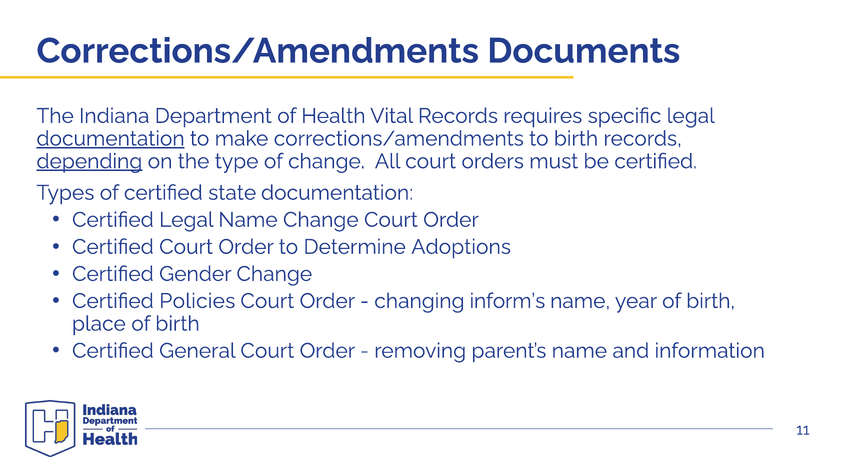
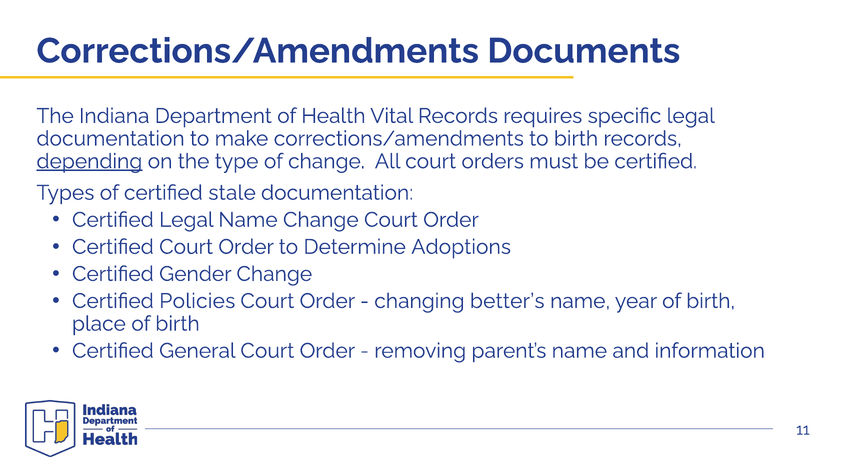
documentation underline: present -> none (111, 139)
state: state -> stale (232, 193)
inform’s: inform’s -> better’s (507, 301)
